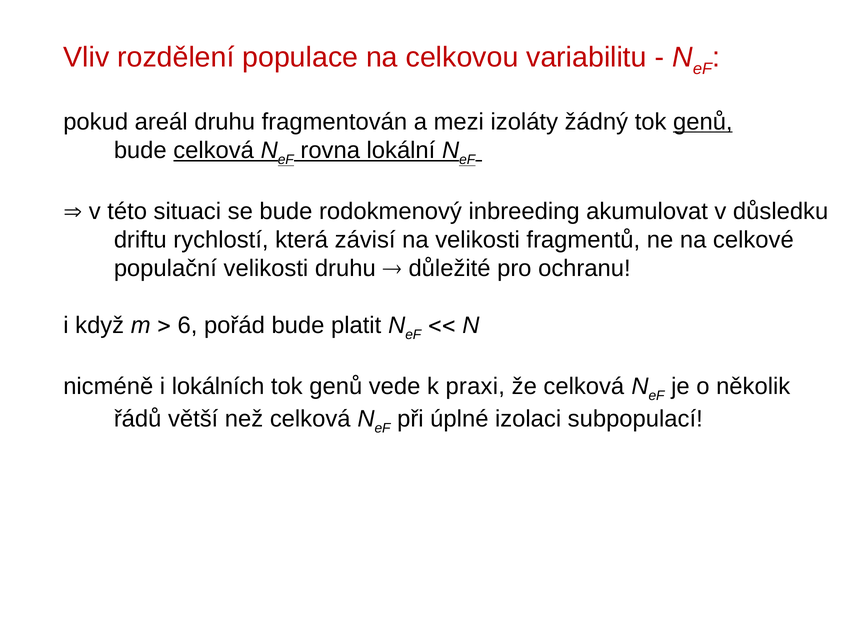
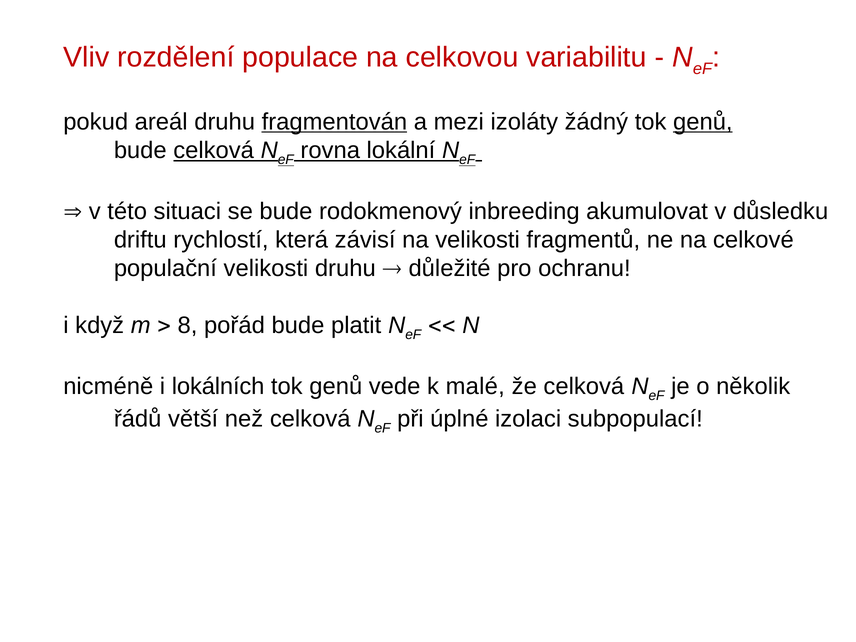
fragmentován underline: none -> present (334, 122)
6: 6 -> 8 (188, 326)
praxi: praxi -> malé (475, 387)
